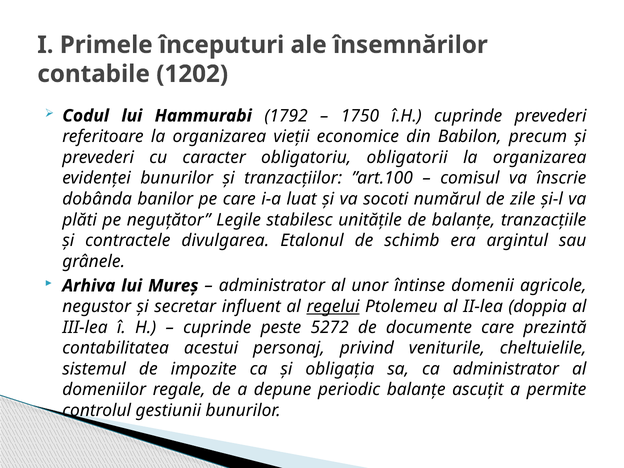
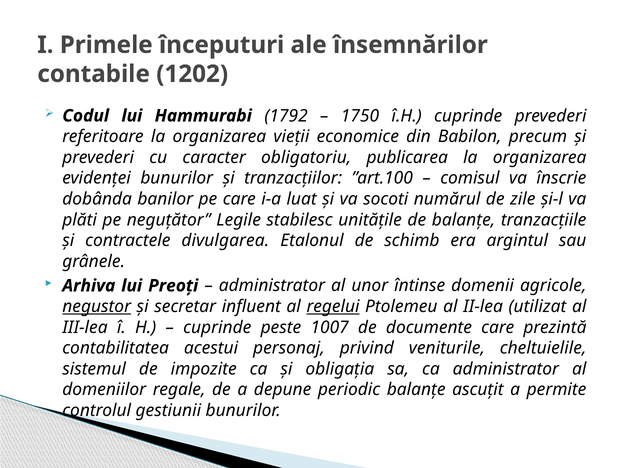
obligatorii: obligatorii -> publicarea (407, 157)
Mureș: Mureș -> Preoți (173, 286)
negustor underline: none -> present (97, 307)
doppia: doppia -> utilizat (537, 307)
5272: 5272 -> 1007 (330, 327)
